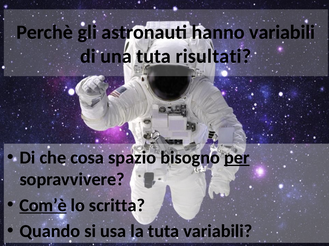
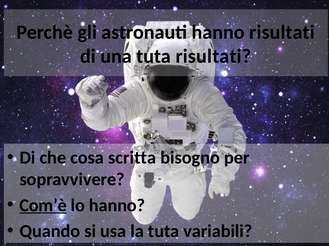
hanno variabili: variabili -> risultati (282, 32)
spazio: spazio -> scritta (132, 158)
per underline: present -> none (237, 158)
lo scritta: scritta -> hanno (117, 206)
